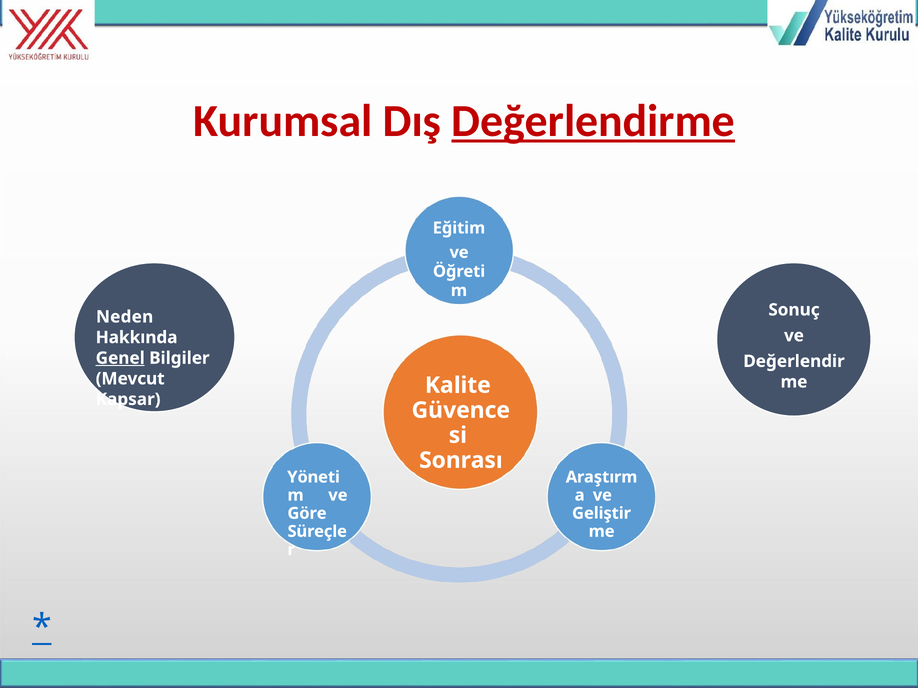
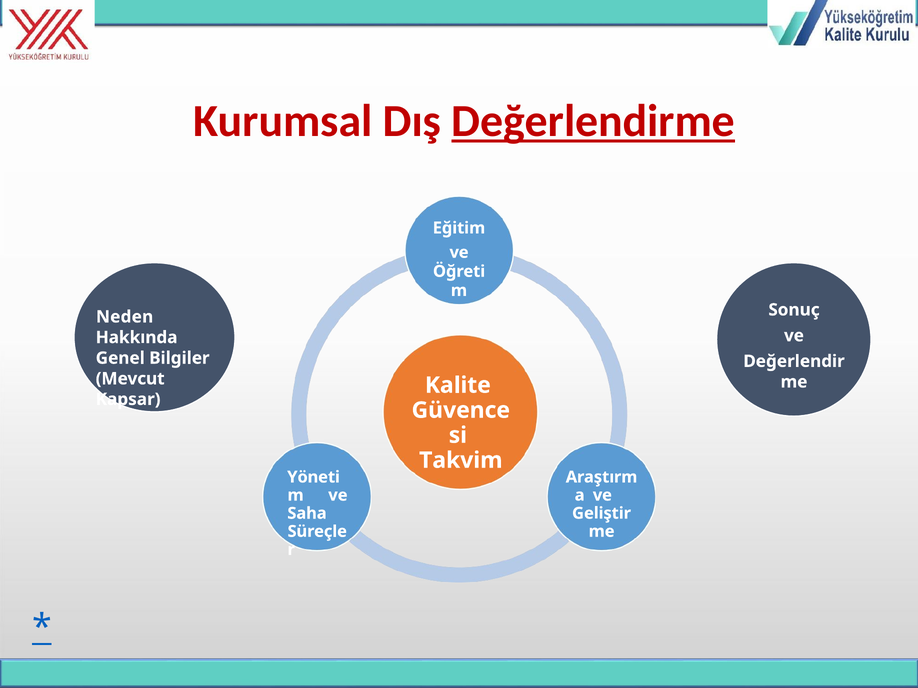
Genel underline: present -> none (120, 358)
Sonrası: Sonrası -> Takvim (461, 461)
Göre: Göre -> Saha (307, 514)
